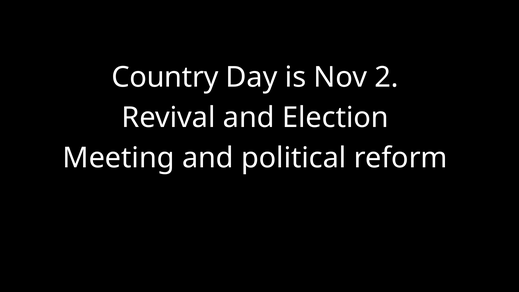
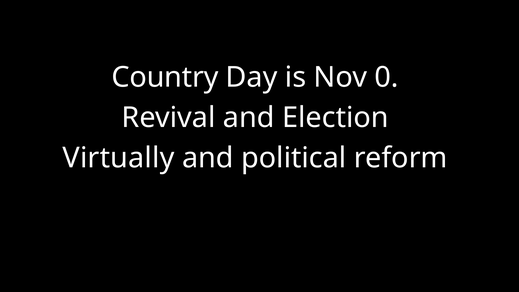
2: 2 -> 0 (387, 77)
Meeting: Meeting -> Virtually (118, 158)
